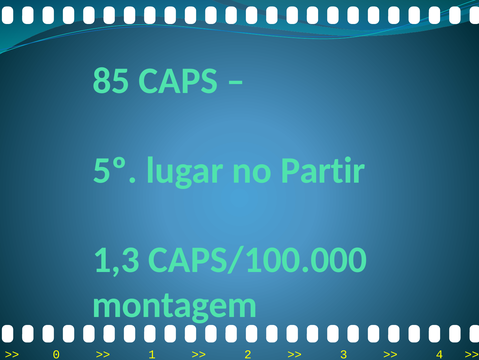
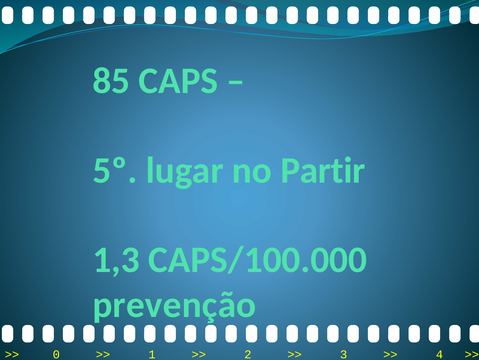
montagem: montagem -> prevenção (174, 304)
